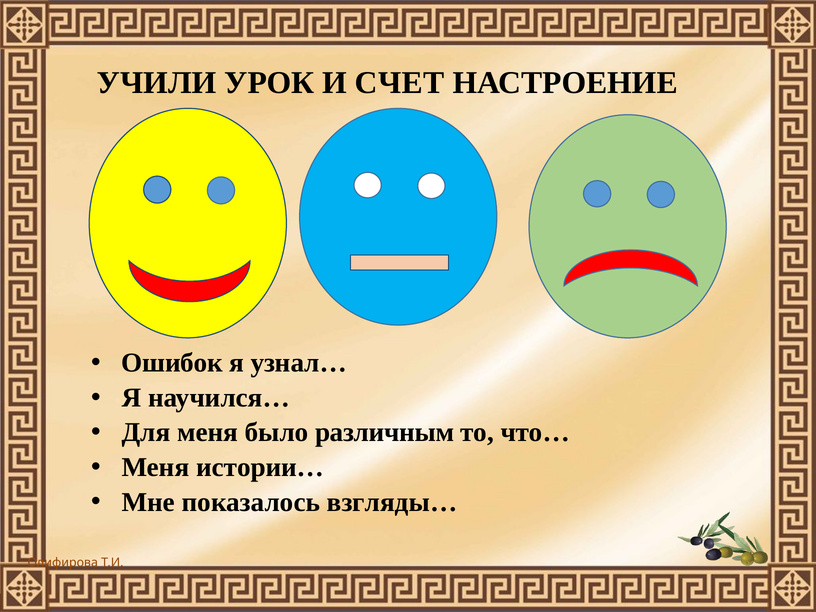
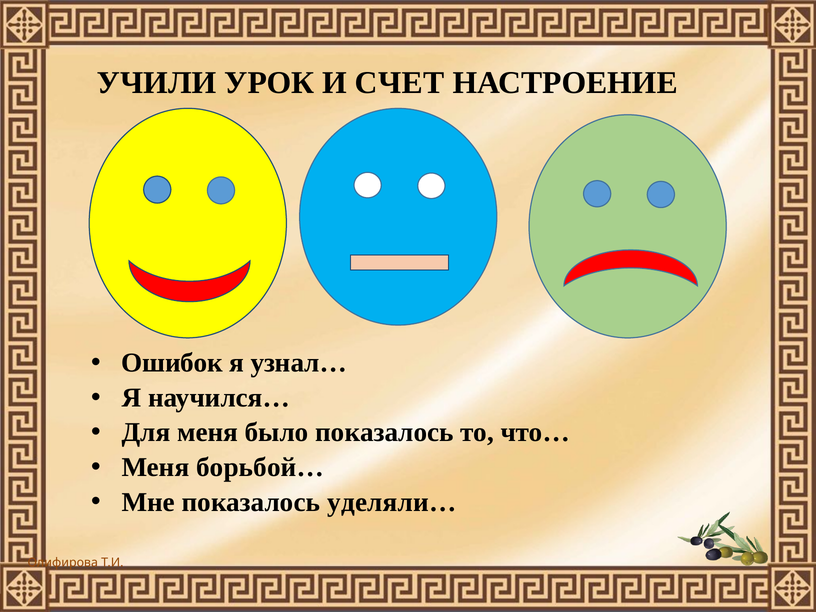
было различным: различным -> показалось (384, 432)
истории…: истории… -> борьбой… (260, 467)
взгляды…: взгляды… -> уделяли… (392, 502)
